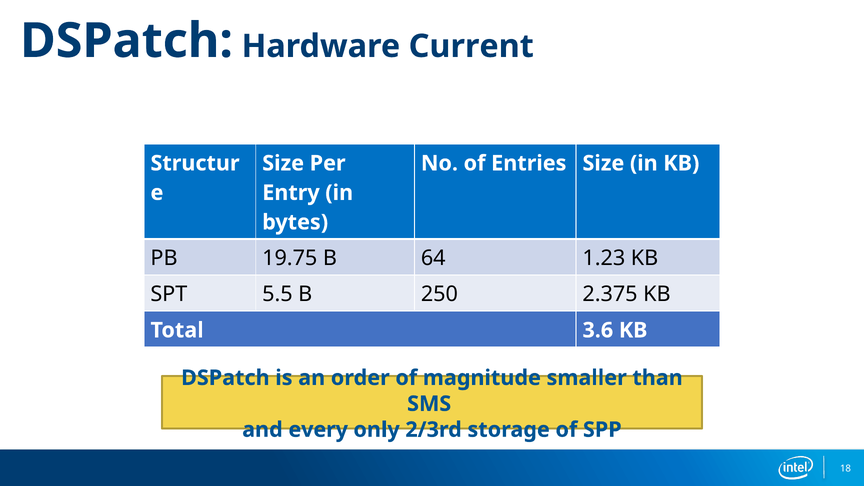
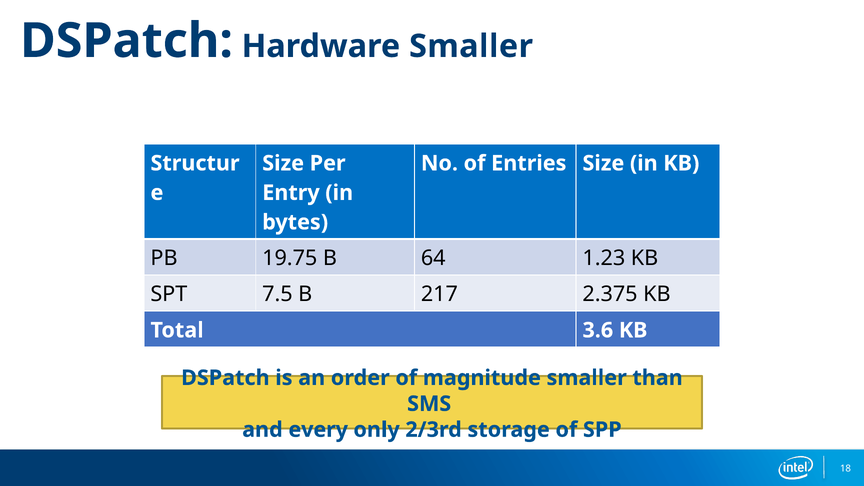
Hardware Current: Current -> Smaller (471, 46)
5.5: 5.5 -> 7.5 (277, 294)
250: 250 -> 217 (439, 294)
